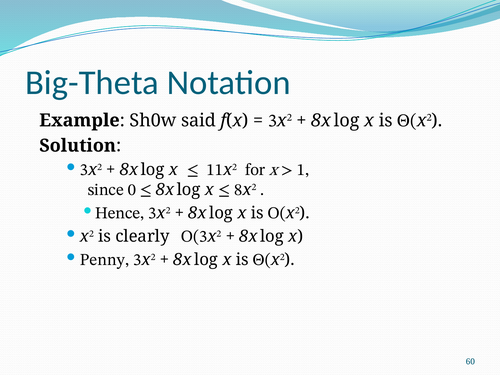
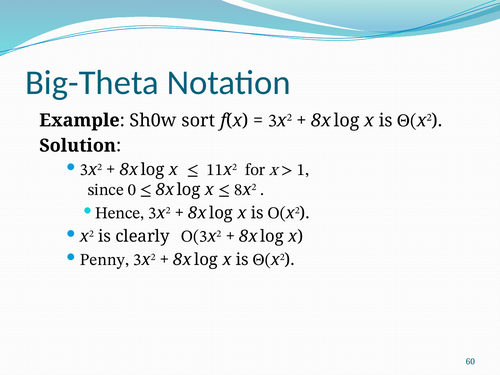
said: said -> sort (198, 120)
